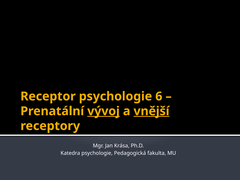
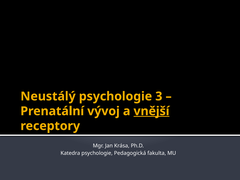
Receptor: Receptor -> Neustálý (48, 96)
6: 6 -> 3 (159, 96)
vývoj underline: present -> none (104, 111)
